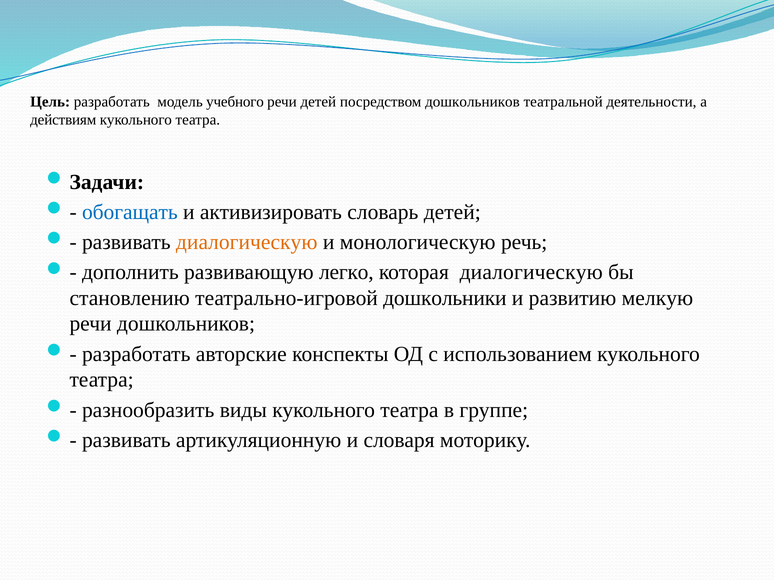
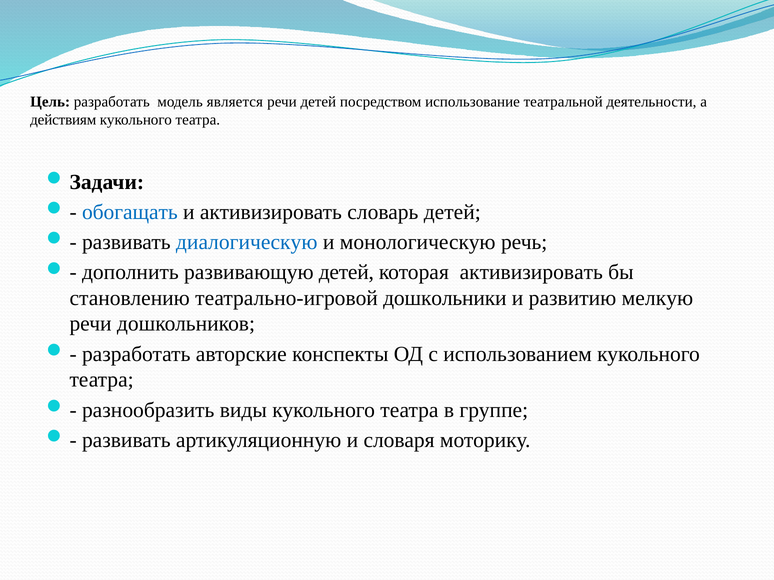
учебного: учебного -> является (235, 102)
посредством дошкольников: дошкольников -> использование (473, 102)
диалогическую colour: orange -> blue (247, 242)
развивающую легко: легко -> детей (346, 272)
которая диалогическую: диалогическую -> активизировать (531, 272)
